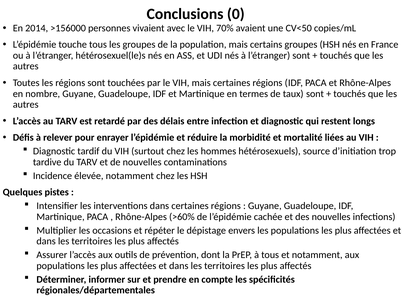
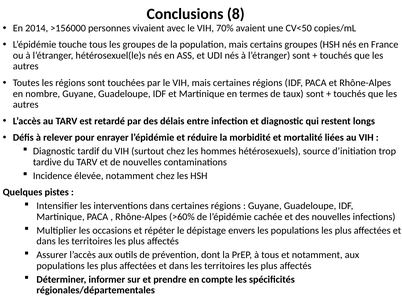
0: 0 -> 8 (236, 14)
